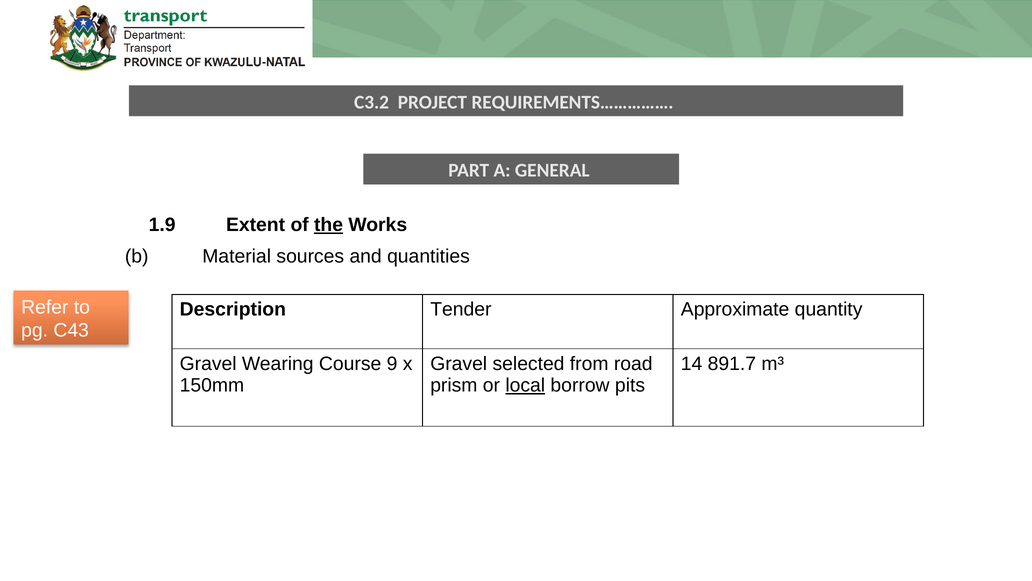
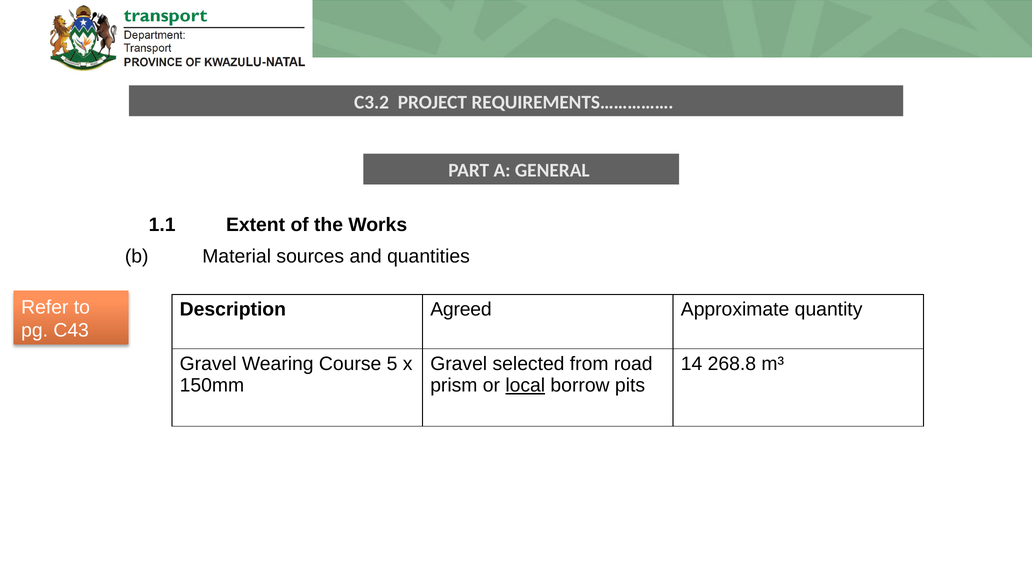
1.9: 1.9 -> 1.1 (162, 225)
the underline: present -> none (329, 225)
Tender: Tender -> Agreed (461, 309)
9: 9 -> 5 (392, 363)
891.7: 891.7 -> 268.8 (732, 363)
